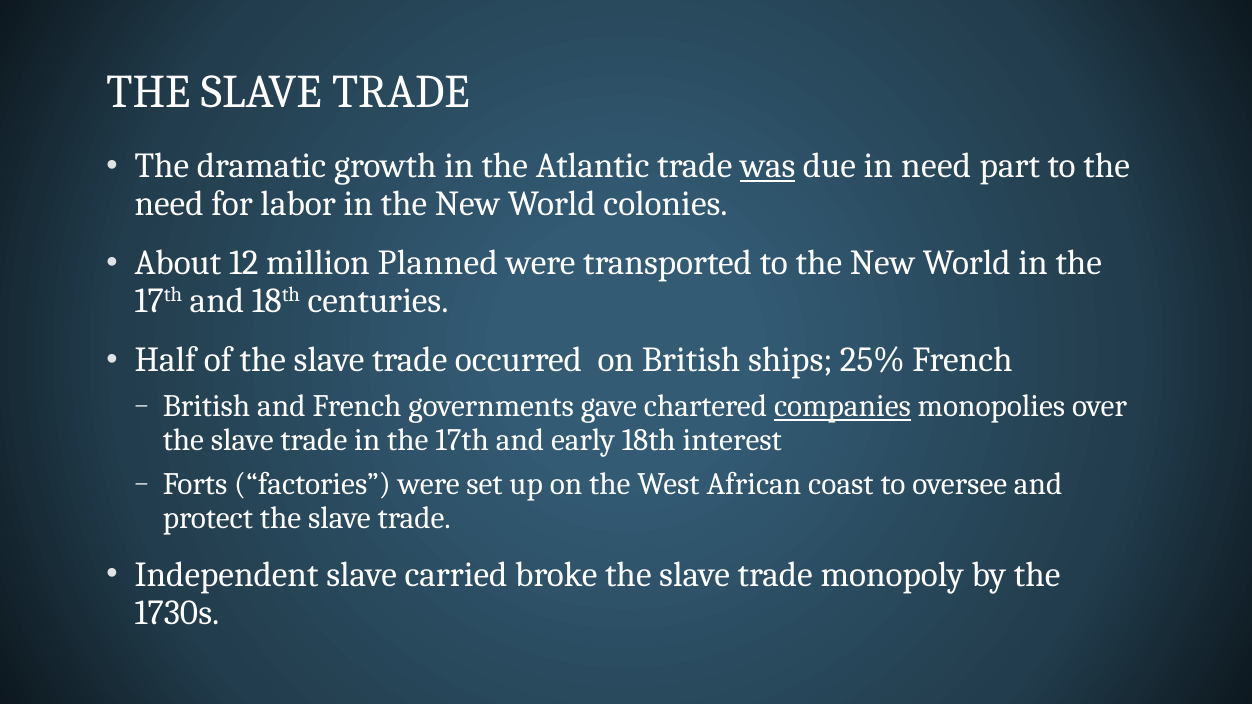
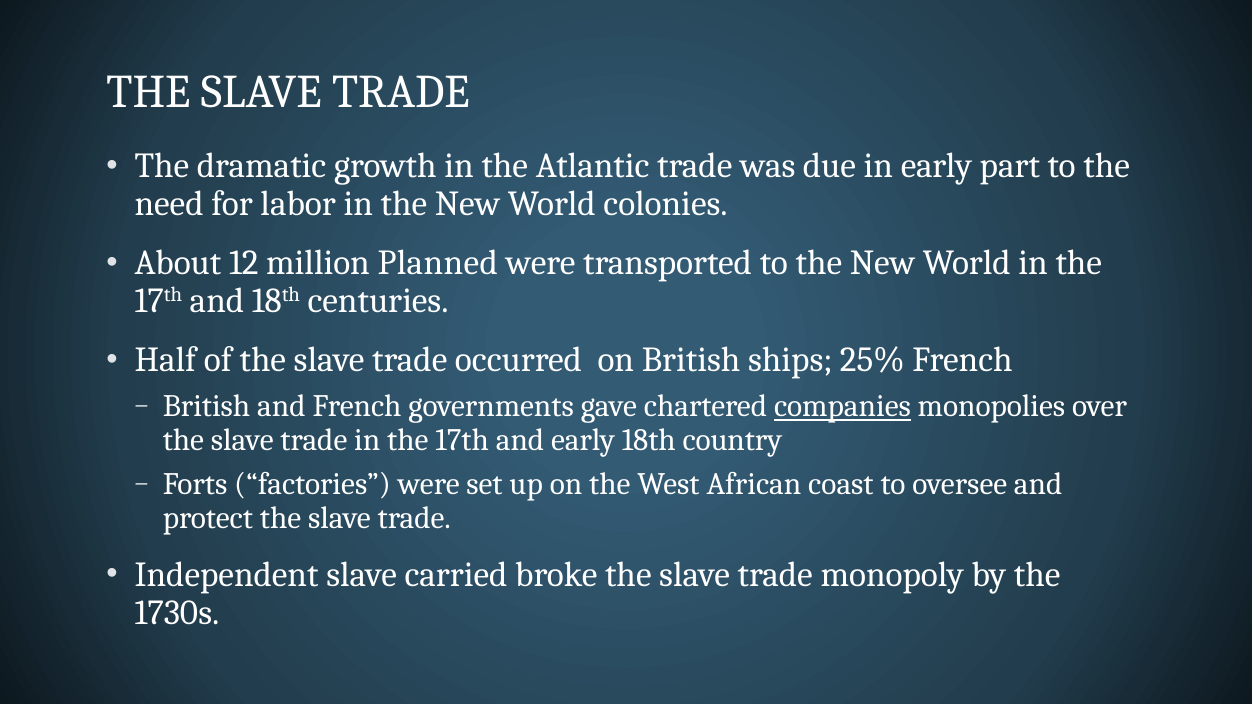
was underline: present -> none (768, 166)
in need: need -> early (937, 166)
interest: interest -> country (732, 440)
